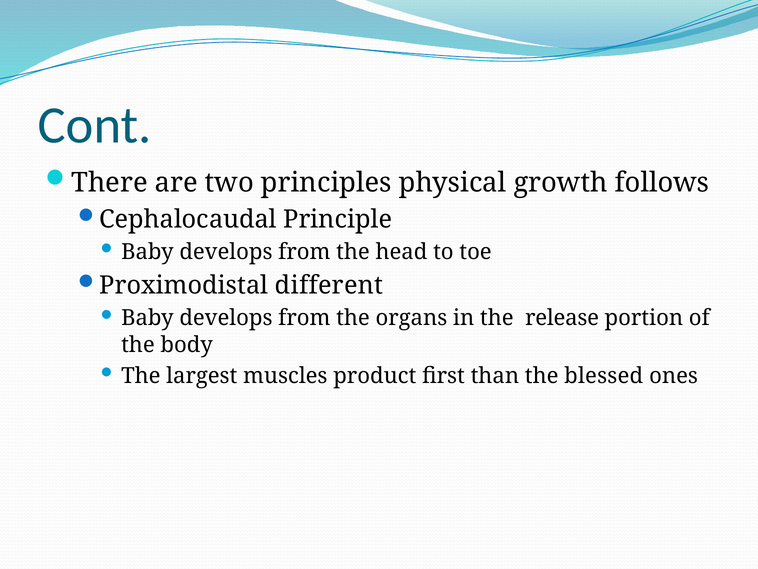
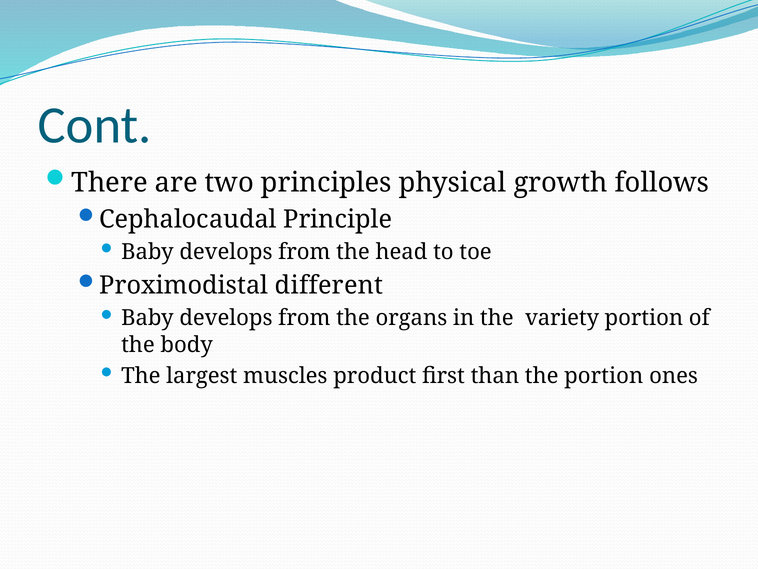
release: release -> variety (562, 318)
the blessed: blessed -> portion (604, 375)
